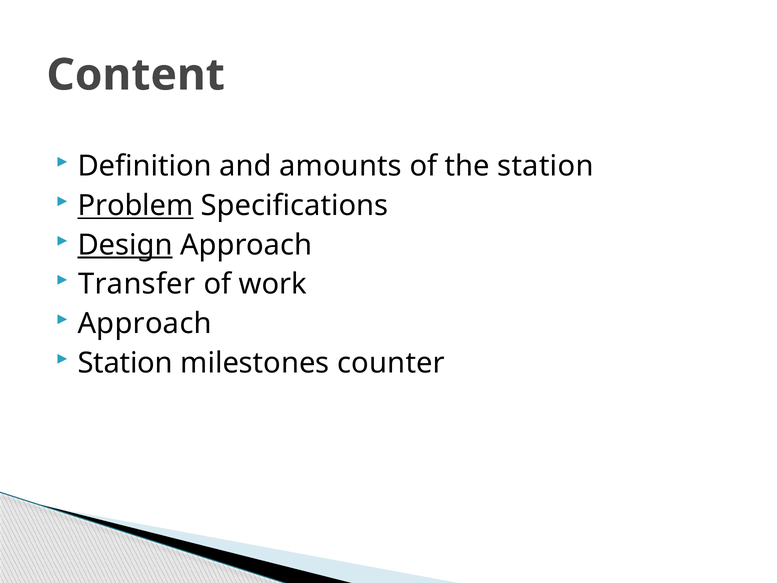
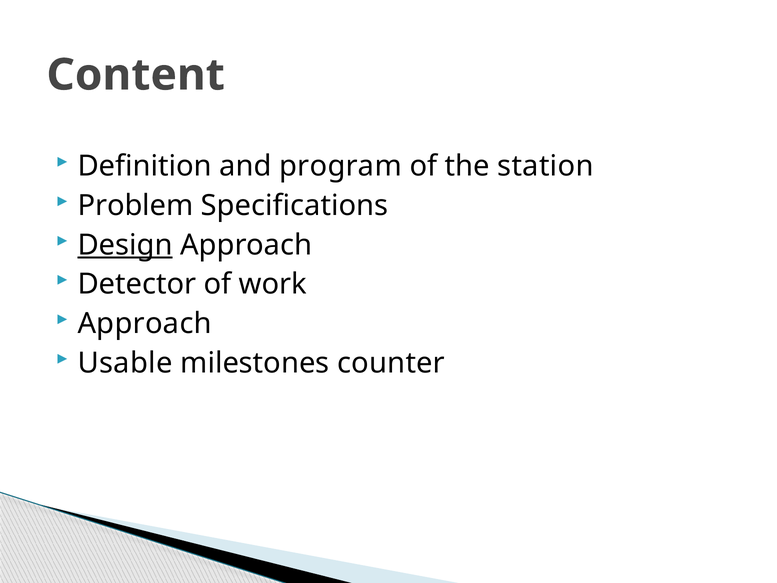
amounts: amounts -> program (341, 166)
Problem underline: present -> none (136, 206)
Transfer: Transfer -> Detector (137, 284)
Station: Station -> Usable (125, 363)
